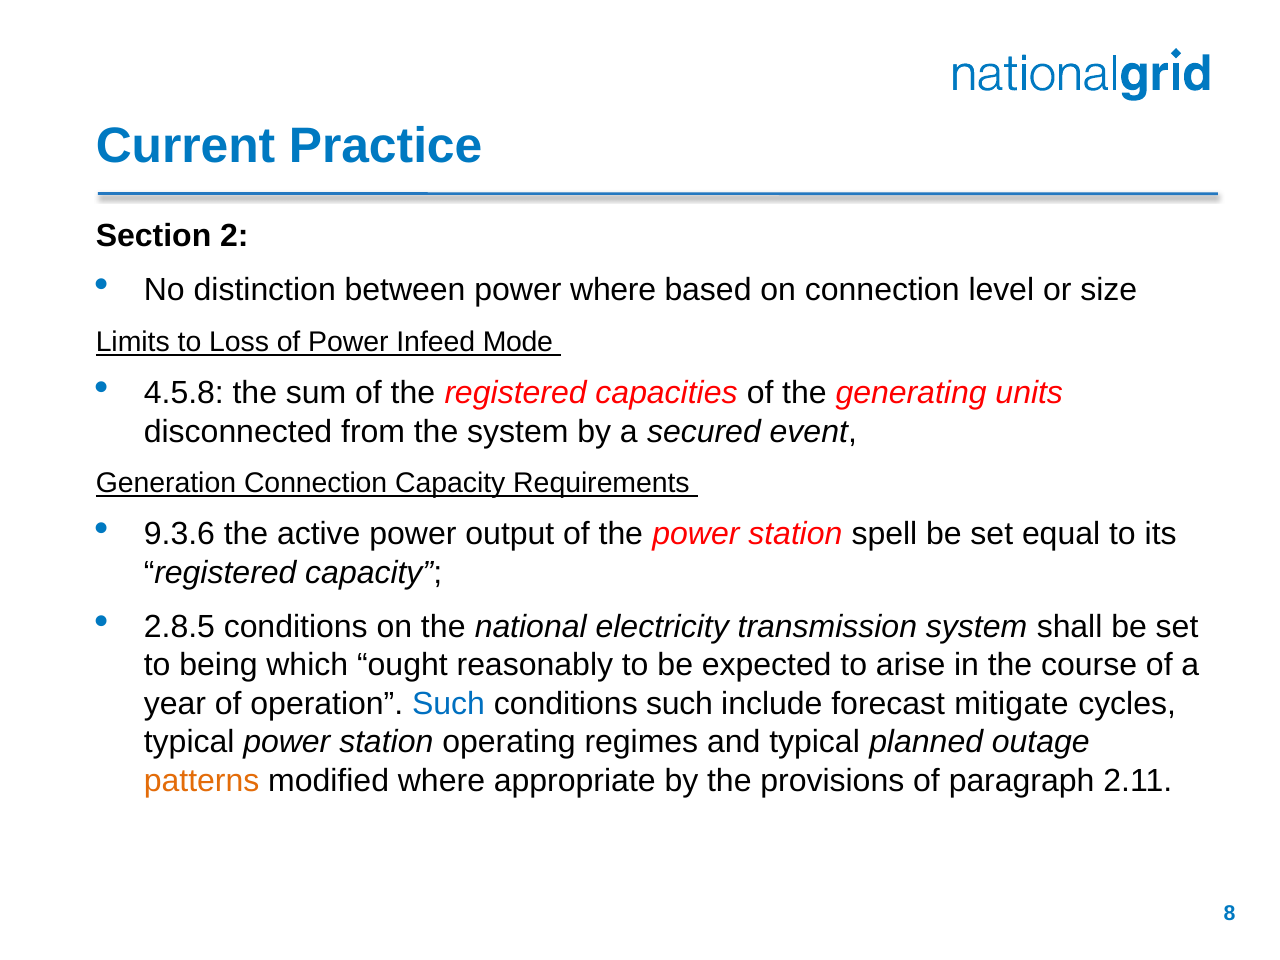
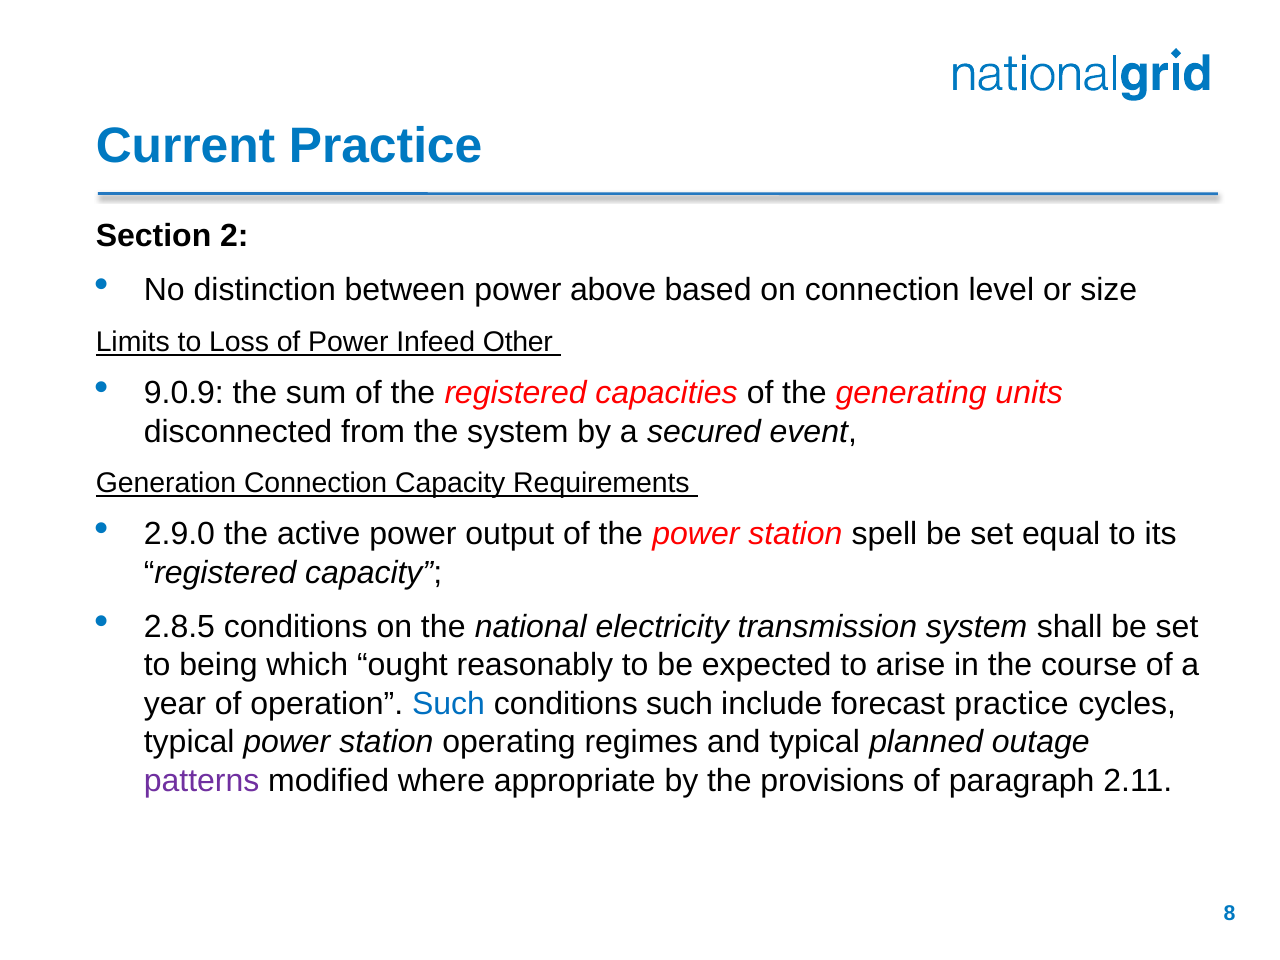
power where: where -> above (613, 290)
Mode: Mode -> Other (518, 342)
4.5.8: 4.5.8 -> 9.0.9 (184, 393)
9.3.6: 9.3.6 -> 2.9.0 (179, 534)
forecast mitigate: mitigate -> practice (1012, 704)
patterns colour: orange -> purple (202, 781)
